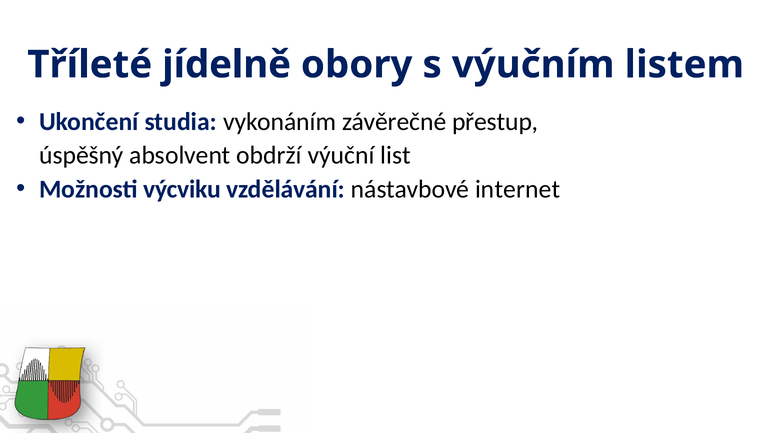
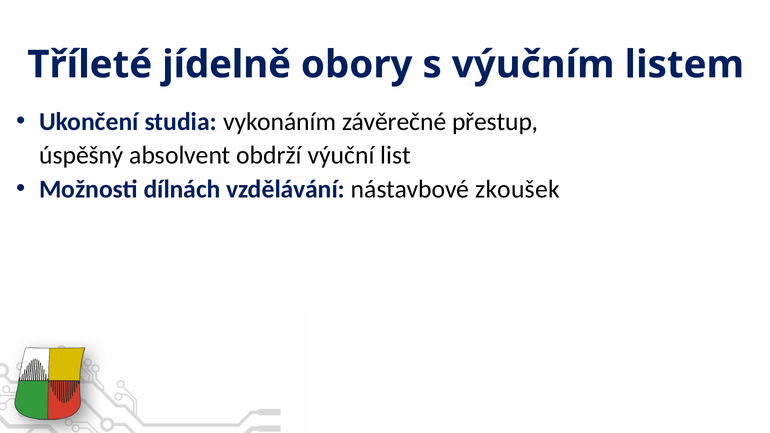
výcviku: výcviku -> dílnách (182, 189)
internet: internet -> zkoušek (518, 189)
